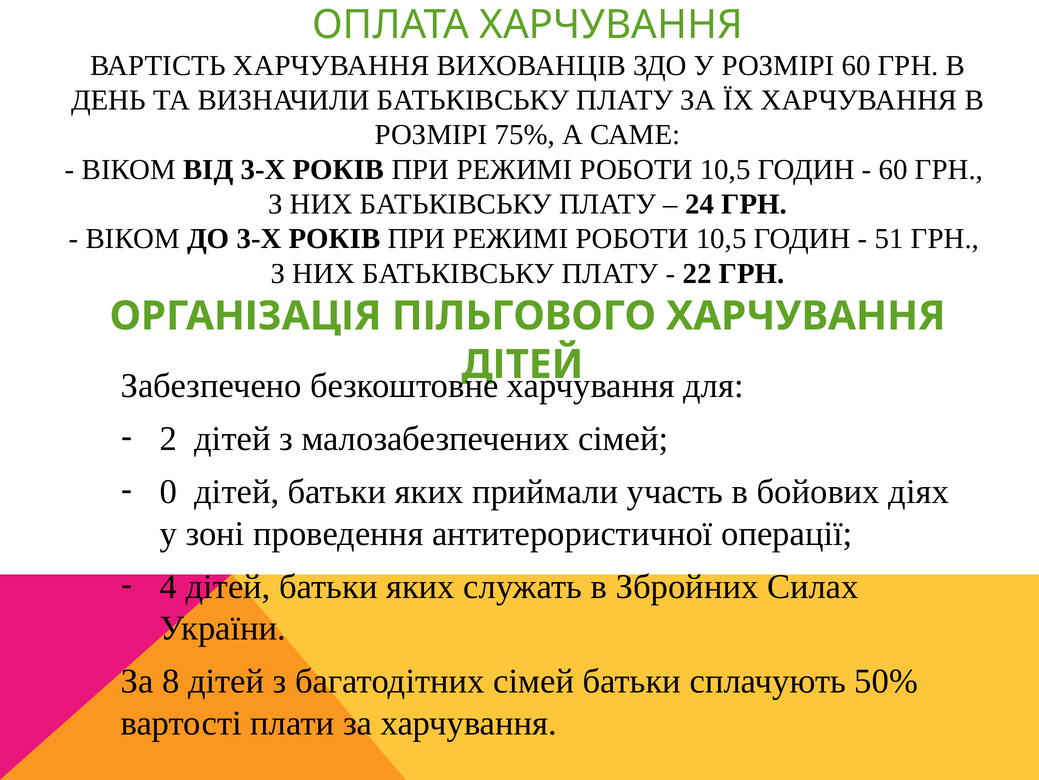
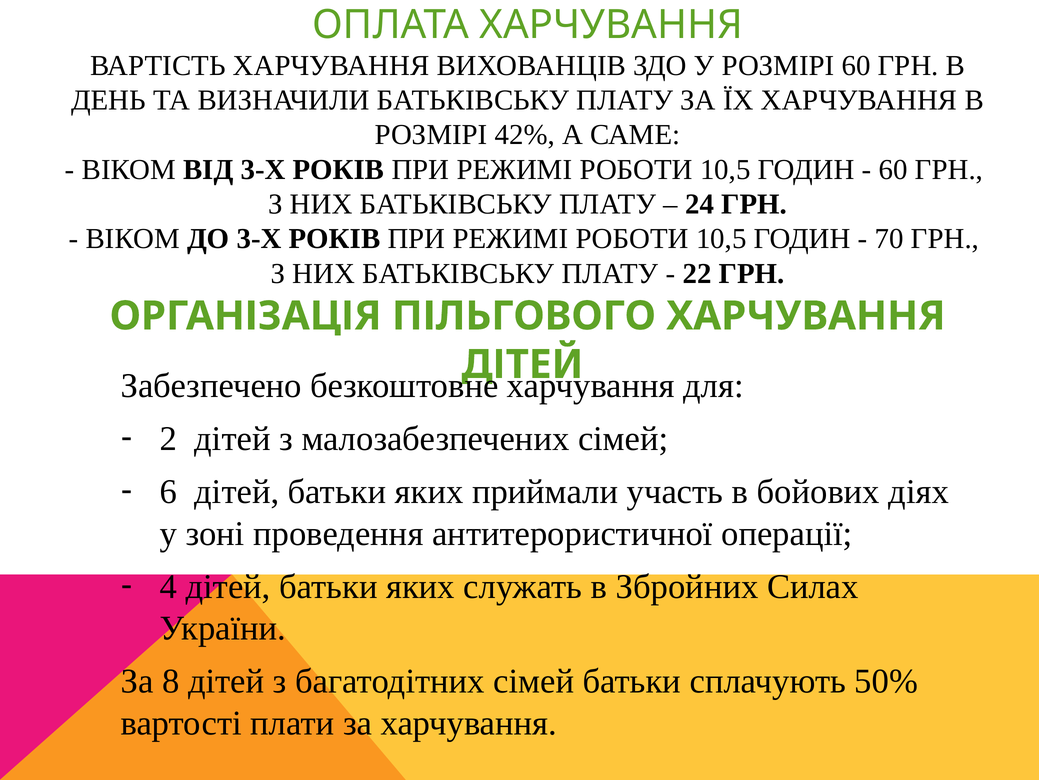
75%: 75% -> 42% (525, 135)
51: 51 -> 70 (889, 239)
0: 0 -> 6 (168, 492)
